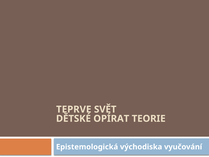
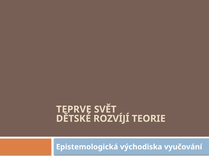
OPÍRAT: OPÍRAT -> ROZVÍJÍ (111, 118)
